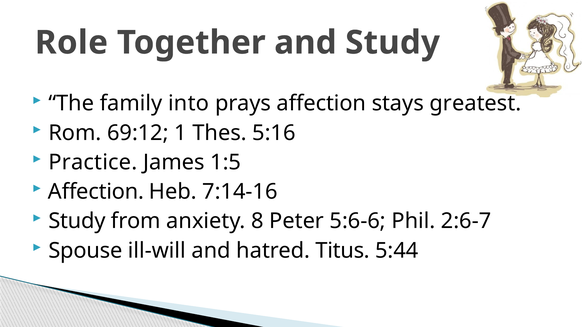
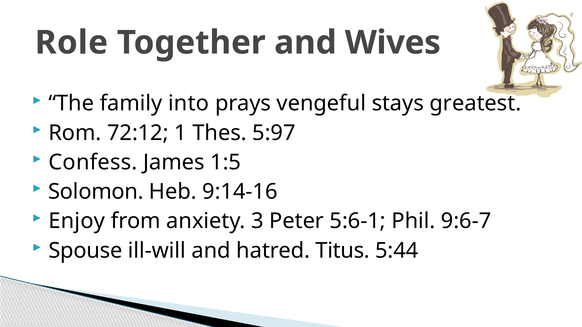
and Study: Study -> Wives (393, 43)
prays affection: affection -> vengeful (321, 104)
69:12: 69:12 -> 72:12 (138, 133)
5:16: 5:16 -> 5:97 (274, 133)
Practice: Practice -> Confess (93, 162)
Affection: Affection -> Solomon (96, 192)
7:14-16: 7:14-16 -> 9:14-16 (240, 192)
Study: Study -> Enjoy (77, 221)
8: 8 -> 3 (257, 221)
5:6-6: 5:6-6 -> 5:6-1 (358, 221)
2:6-7: 2:6-7 -> 9:6-7 (466, 221)
